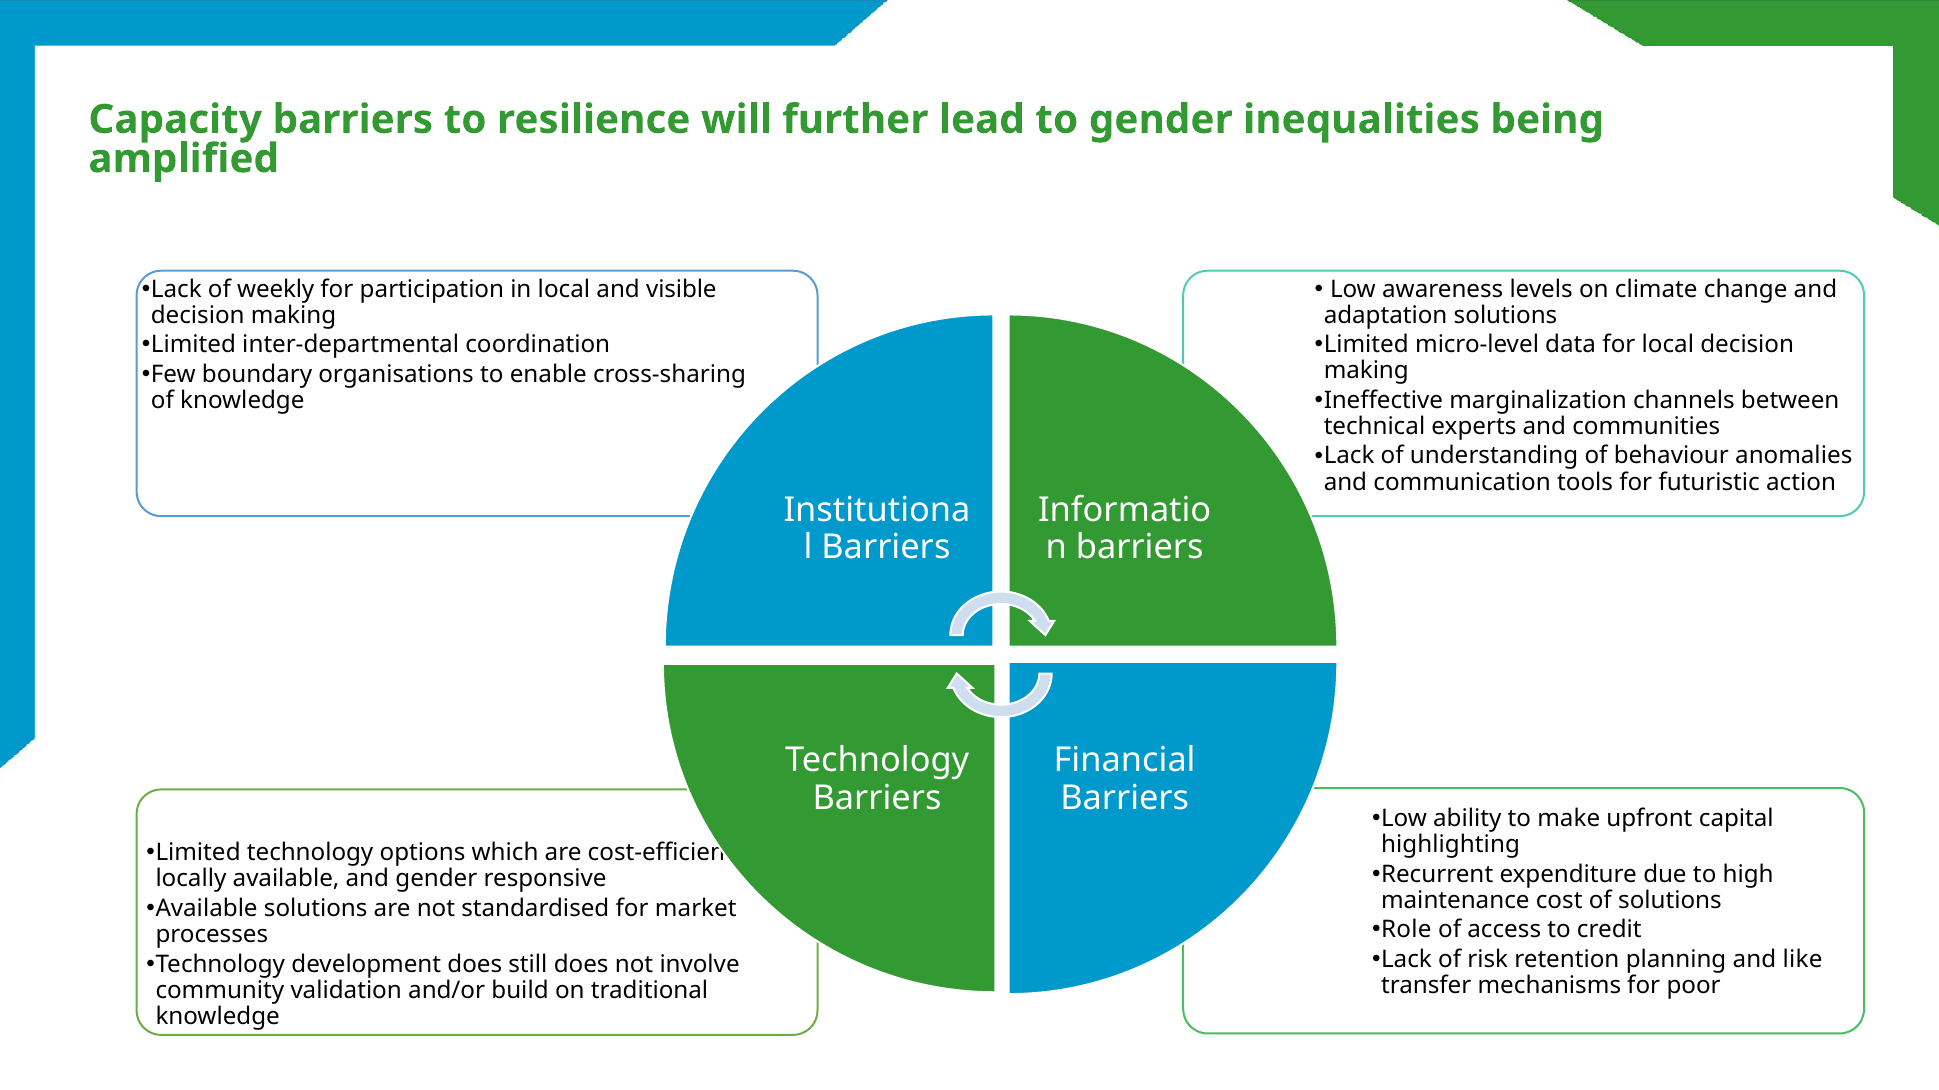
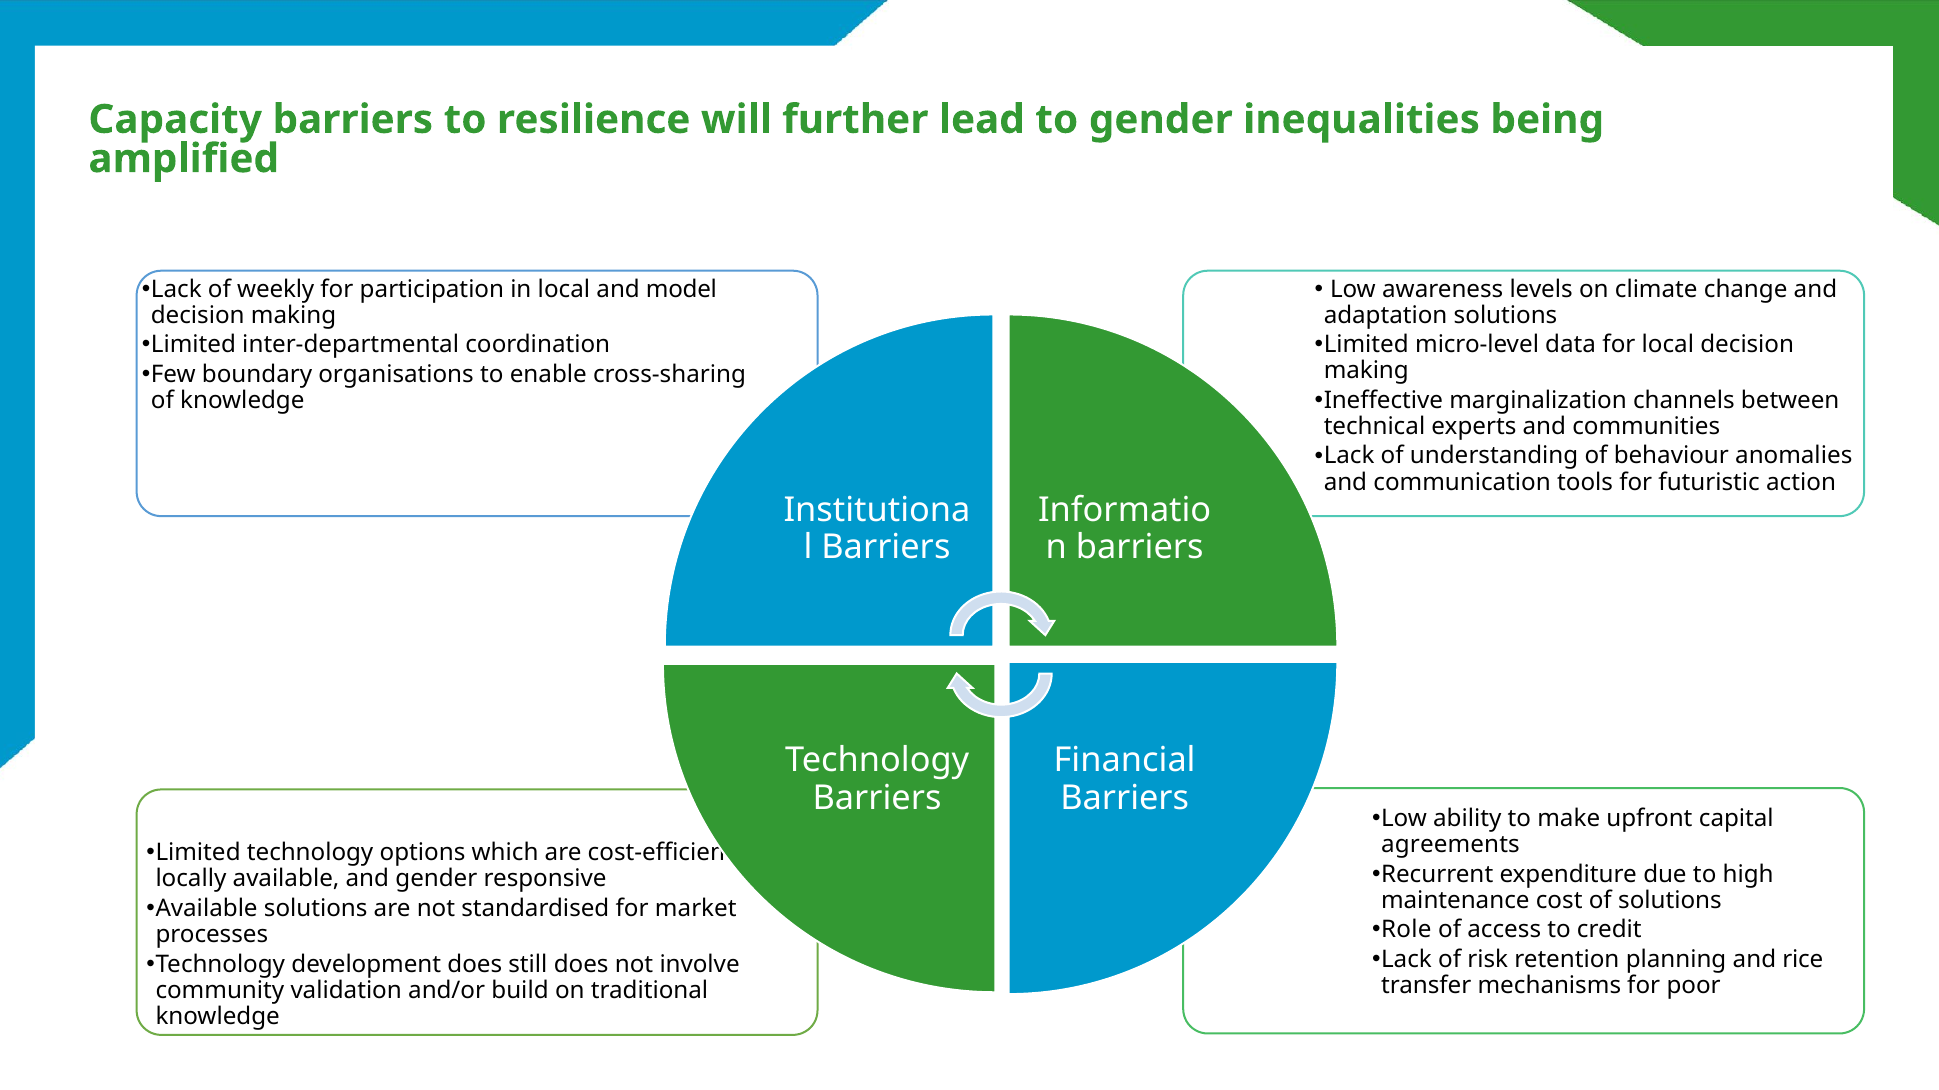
visible: visible -> model (681, 289)
highlighting: highlighting -> agreements (1450, 845)
like: like -> rice (1803, 960)
